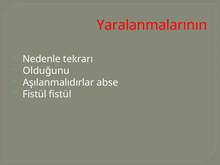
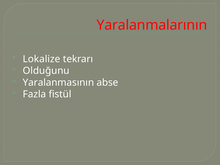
Nedenle: Nedenle -> Lokalize (42, 59)
Aşılanmalıdırlar: Aşılanmalıdırlar -> Yaralanmasının (58, 82)
Fistül: Fistül -> Fazla (34, 94)
